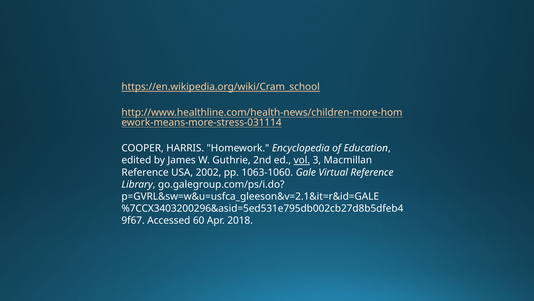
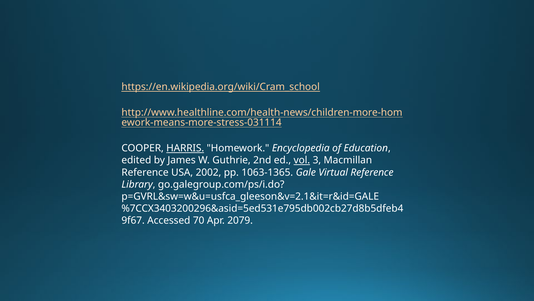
HARRIS underline: none -> present (185, 148)
1063-1060: 1063-1060 -> 1063-1365 (267, 172)
60: 60 -> 70 (199, 220)
2018: 2018 -> 2079 (240, 220)
